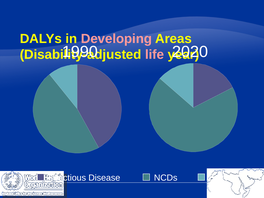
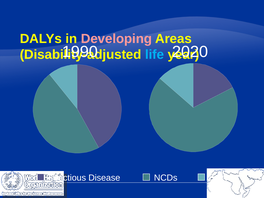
life colour: pink -> light blue (155, 55)
